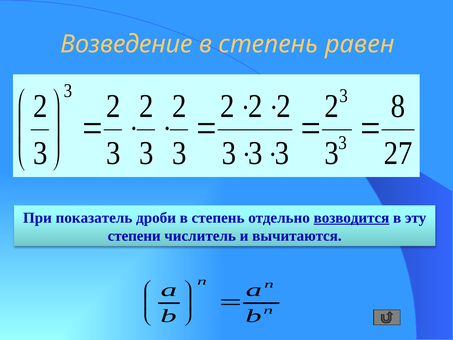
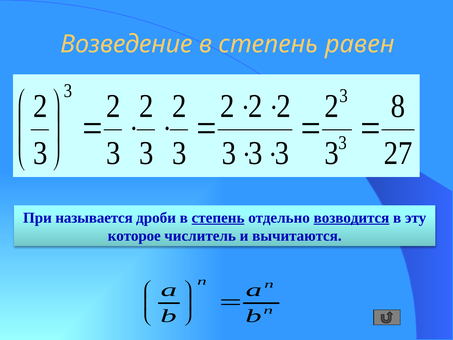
показатель: показатель -> называется (94, 218)
степень underline: none -> present (218, 218)
степени: степени -> которое (134, 236)
